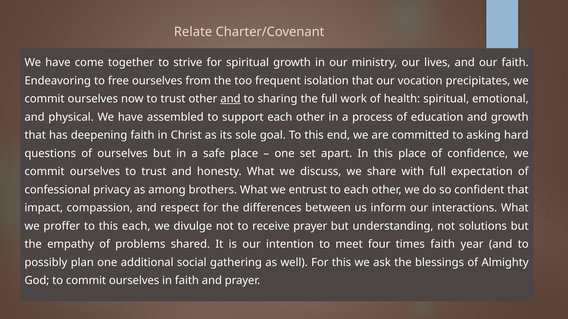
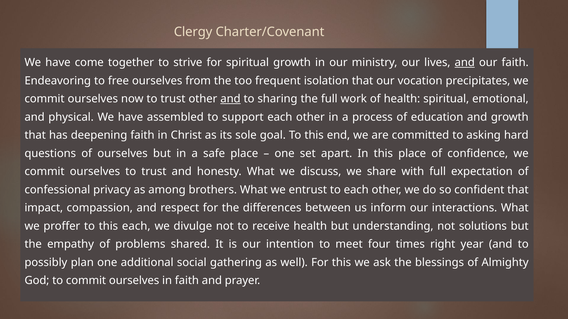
Relate: Relate -> Clergy (193, 32)
and underline: none -> present (465, 63)
receive prayer: prayer -> health (310, 226)
times faith: faith -> right (443, 245)
